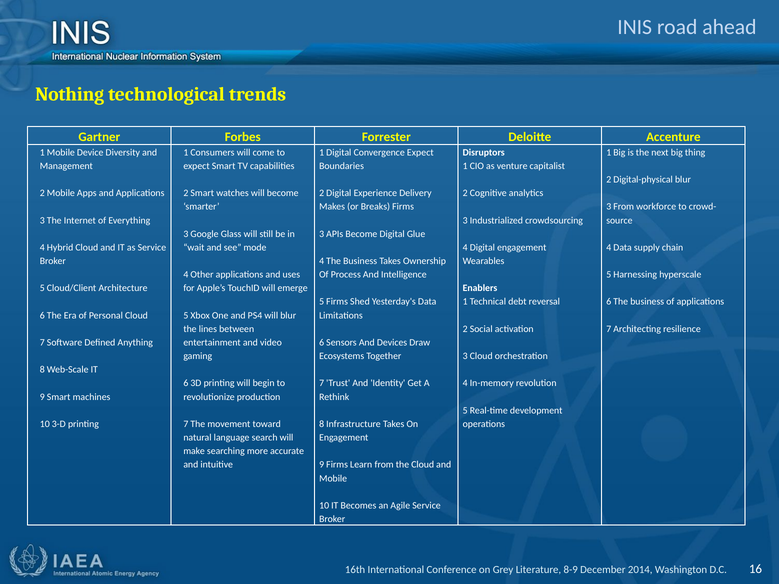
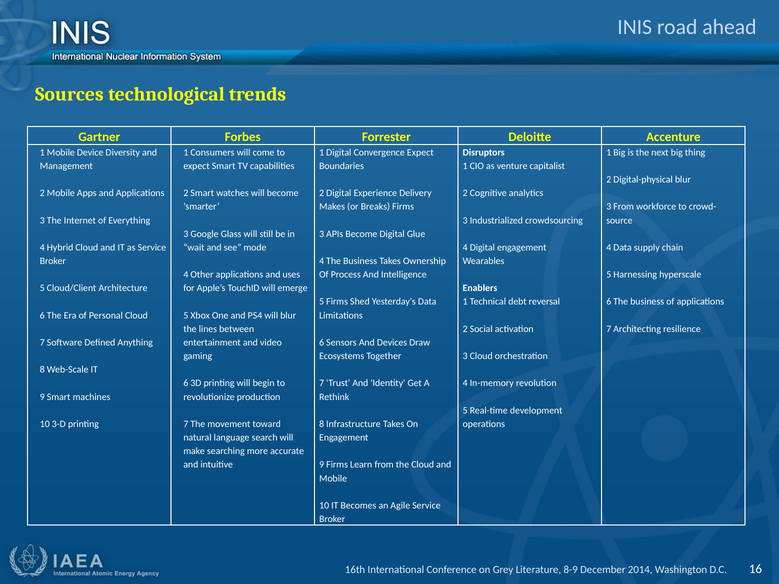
Nothing: Nothing -> Sources (69, 94)
